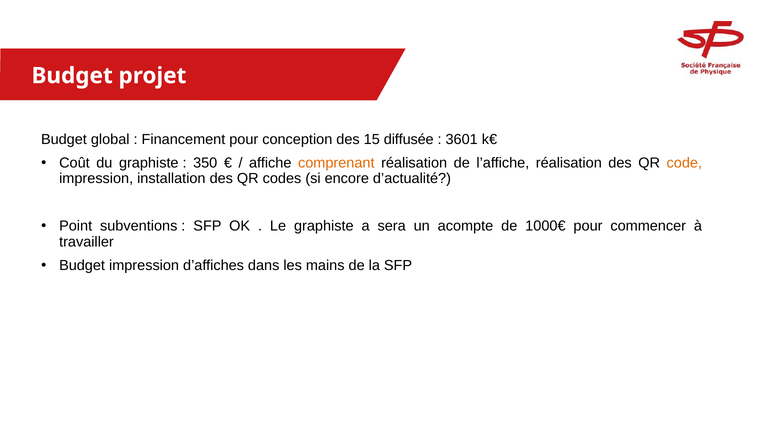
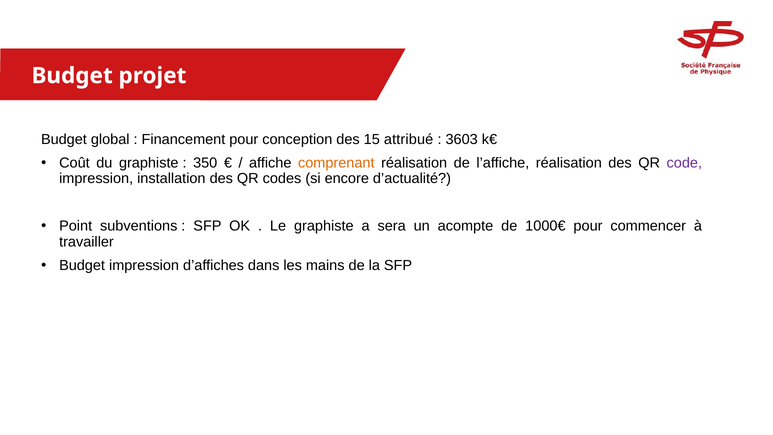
diffusée: diffusée -> attribué (409, 139)
3601: 3601 -> 3603 (462, 139)
code colour: orange -> purple (684, 163)
